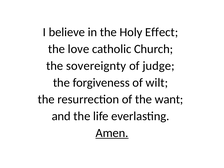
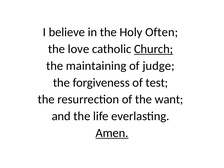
Effect: Effect -> Often (162, 32)
Church underline: none -> present (154, 49)
sovereignty: sovereignty -> maintaining (96, 66)
wilt: wilt -> test (157, 83)
